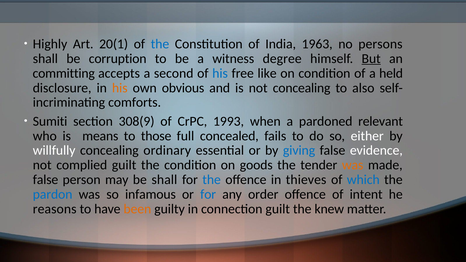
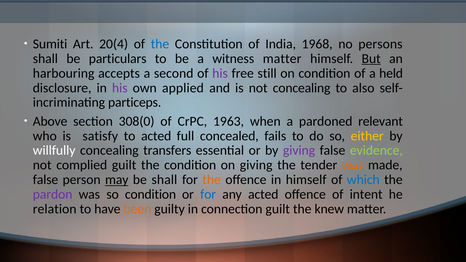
Highly: Highly -> Sumiti (50, 44)
20(1: 20(1 -> 20(4 (114, 44)
1963: 1963 -> 1968 (317, 44)
corruption: corruption -> particulars (118, 59)
witness degree: degree -> matter (282, 59)
committing: committing -> harbouring (64, 73)
his colour: blue -> purple (220, 73)
like: like -> still (267, 73)
his colour: orange -> purple (120, 88)
obvious: obvious -> applied (183, 88)
comforts: comforts -> particeps (135, 103)
Sumiti: Sumiti -> Above (50, 121)
308(9: 308(9 -> 308(0 (137, 121)
1993: 1993 -> 1963 (229, 121)
means: means -> satisfy (100, 136)
to those: those -> acted (156, 136)
either colour: white -> yellow (367, 136)
ordinary: ordinary -> transfers (167, 151)
giving colour: blue -> purple (299, 151)
evidence colour: white -> light green (376, 151)
on goods: goods -> giving (256, 165)
may underline: none -> present (117, 180)
the colour: blue -> orange (212, 180)
in thieves: thieves -> himself (306, 180)
pardon colour: blue -> purple (53, 195)
so infamous: infamous -> condition (151, 195)
any order: order -> acted (263, 195)
reasons: reasons -> relation (55, 209)
